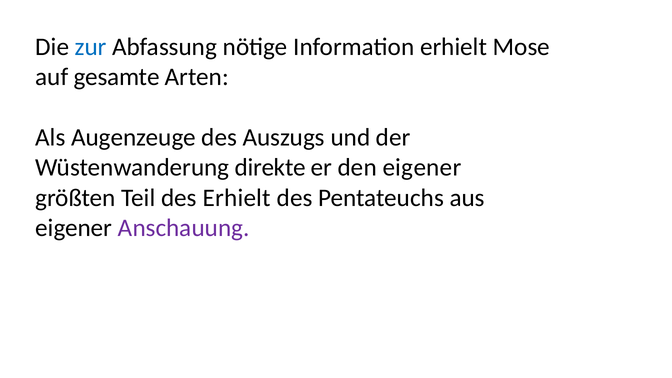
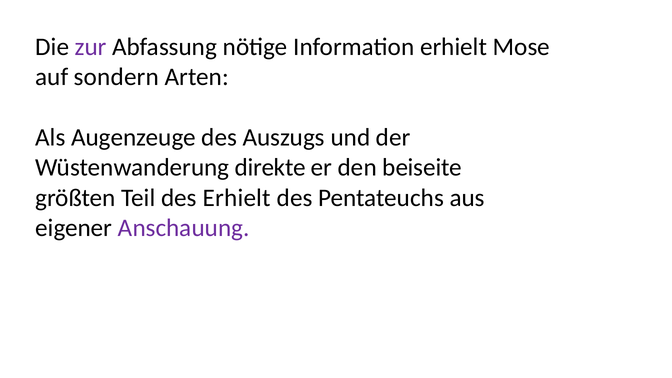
zur colour: blue -> purple (91, 47)
gesamte: gesamte -> sondern (116, 77)
den eigener: eigener -> beiseite (422, 168)
